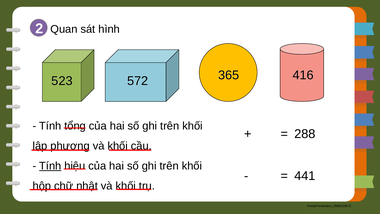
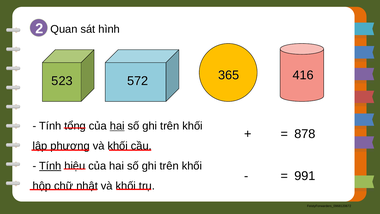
hai underline: none -> present (117, 126)
288: 288 -> 878 (305, 134)
441: 441 -> 991 (305, 176)
